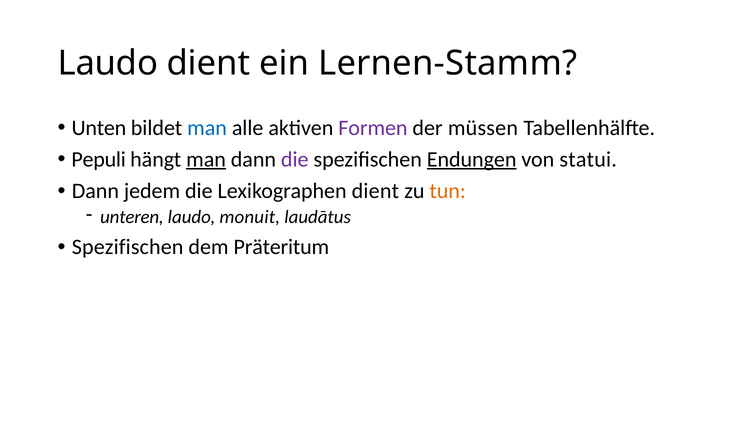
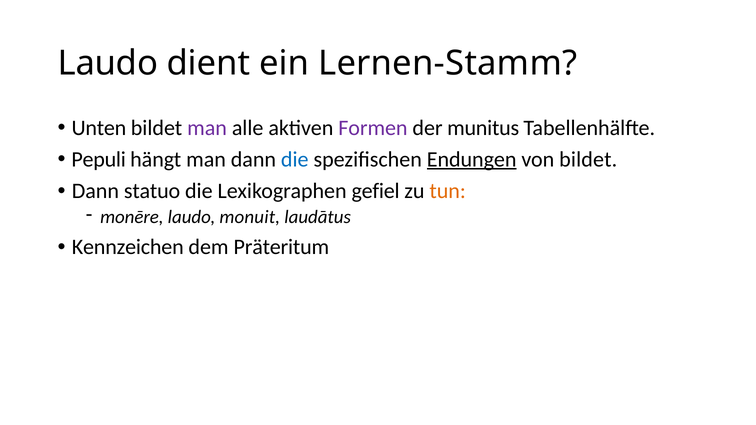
man colour: blue -> purple (207, 128)
müssen: müssen -> munitus (483, 128)
man underline: present -> none (206, 160)
die colour: purple -> blue (295, 160)
von statui: statui -> bildet (588, 160)
jedem: jedem -> statuo (152, 191)
Lexikographen dient: dient -> gefiel (376, 191)
unteren: unteren -> monēre (132, 217)
Spezifischen: Spezifischen -> Kennzeichen (128, 247)
